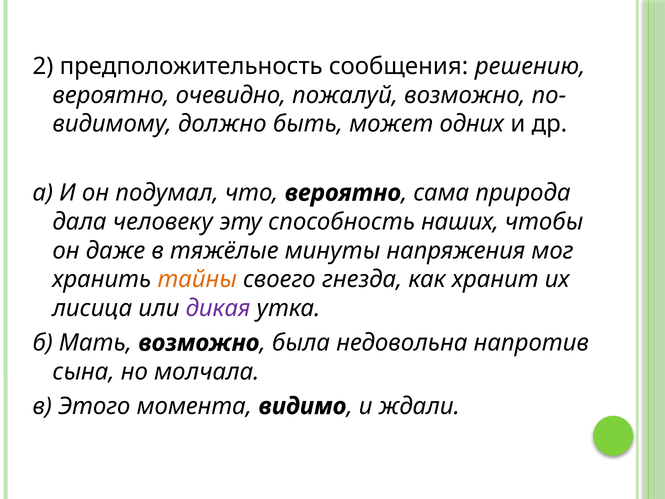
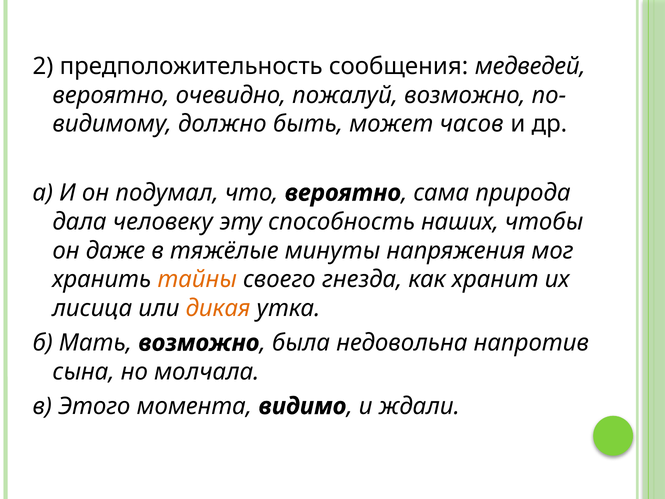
решению: решению -> медведей (530, 66)
одних: одних -> часов (472, 124)
дикая colour: purple -> orange (218, 308)
